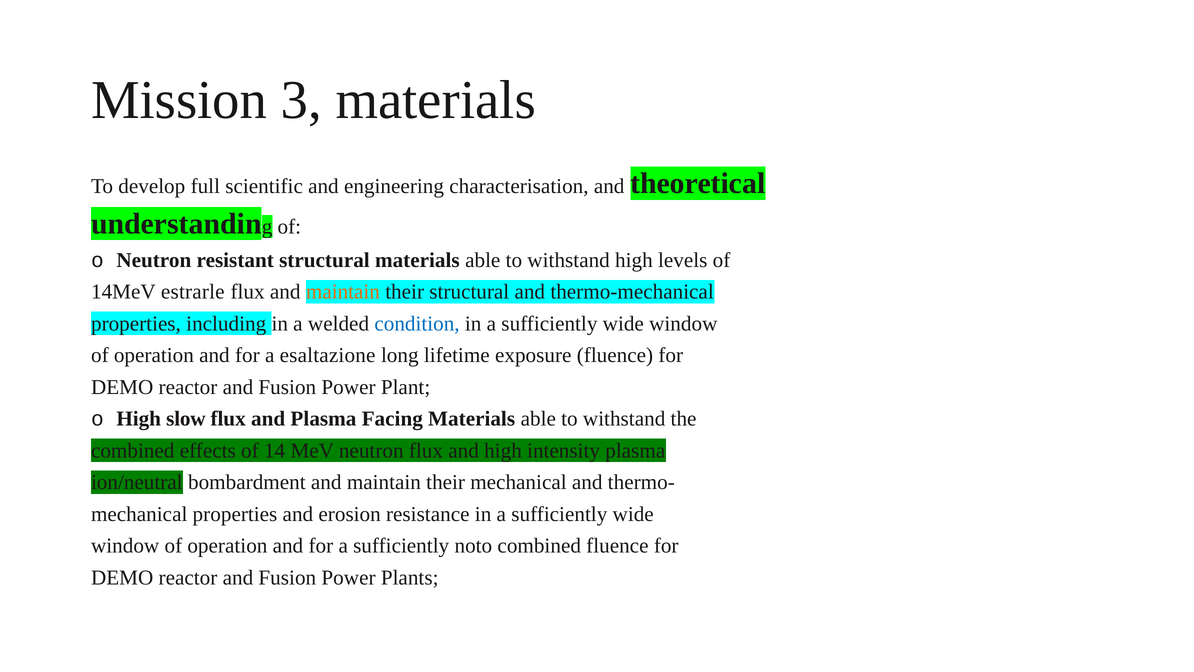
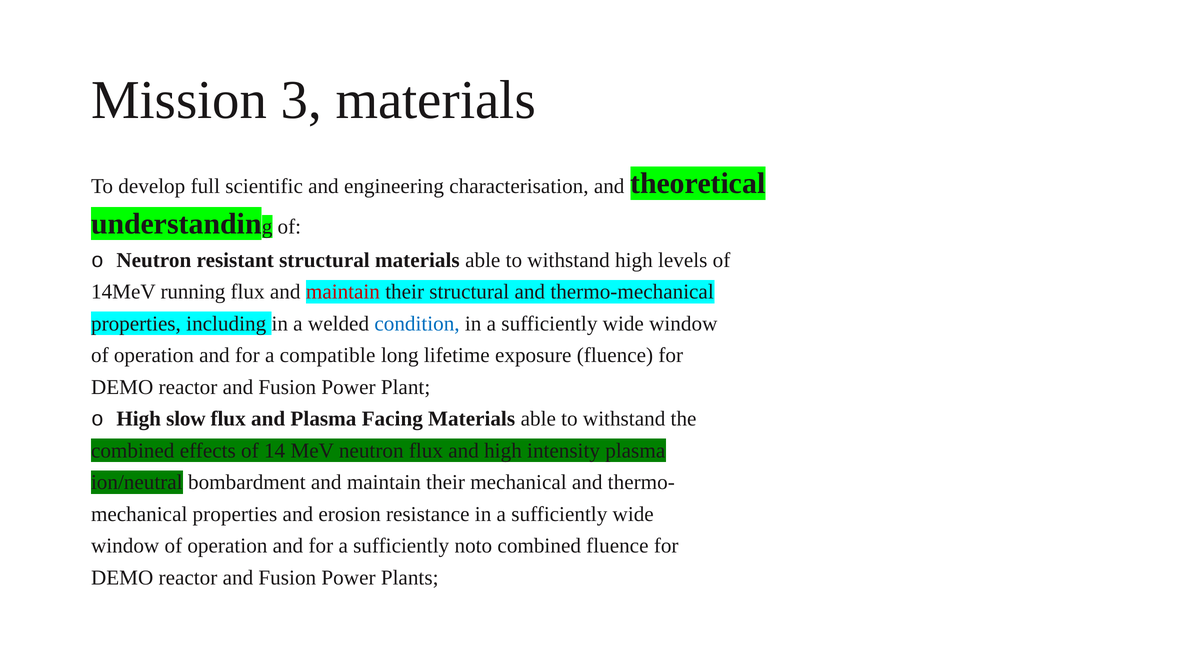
estrarle: estrarle -> running (193, 292)
maintain colour: orange -> red (343, 292)
esaltazione: esaltazione -> compatible (328, 355)
